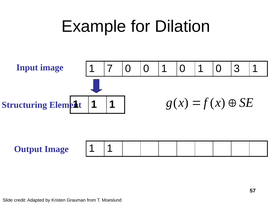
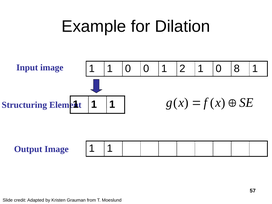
7: 7 -> 1 (110, 69)
0 0 1 0: 0 -> 2 (182, 69)
3: 3 -> 8 (237, 69)
